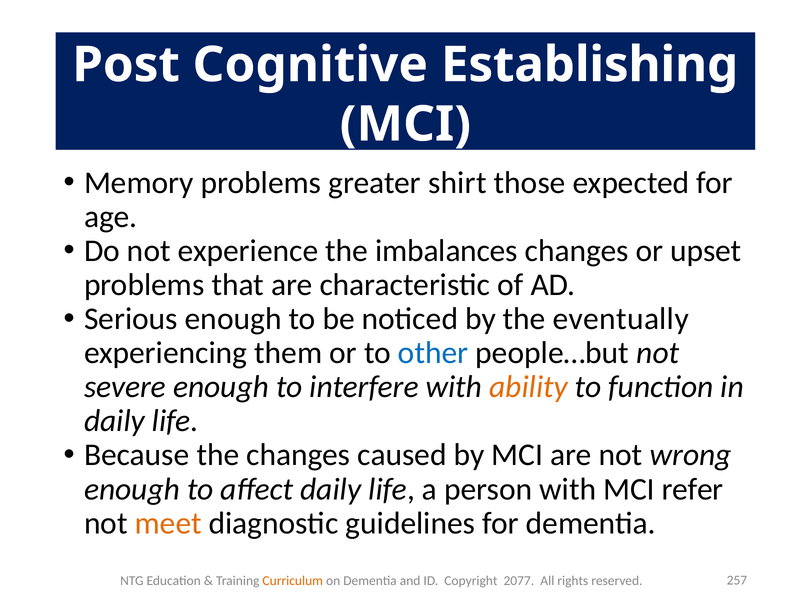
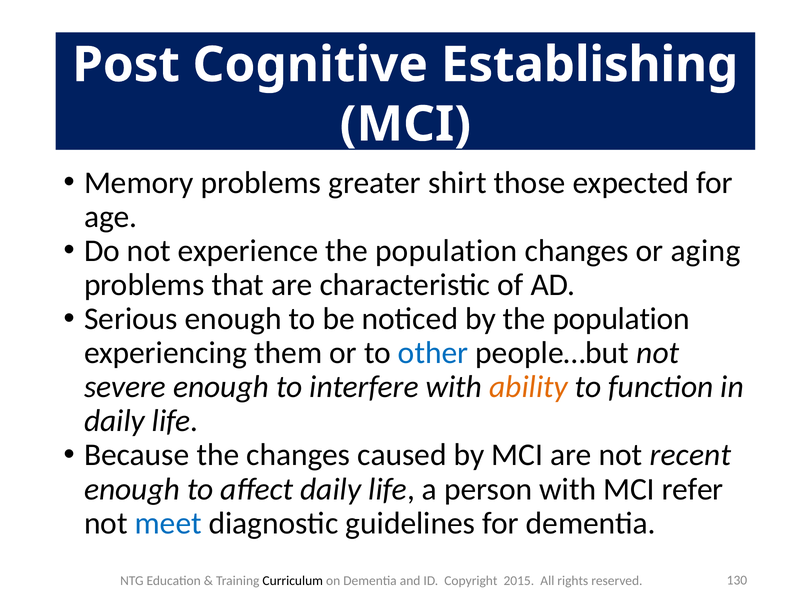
experience the imbalances: imbalances -> population (446, 251)
upset: upset -> aging (705, 251)
by the eventually: eventually -> population (621, 319)
wrong: wrong -> recent (691, 455)
meet colour: orange -> blue (168, 523)
Curriculum colour: orange -> black (293, 581)
2077: 2077 -> 2015 (519, 581)
257: 257 -> 130 (737, 581)
